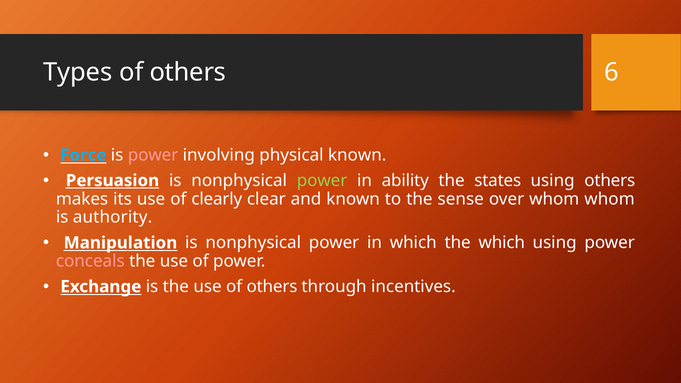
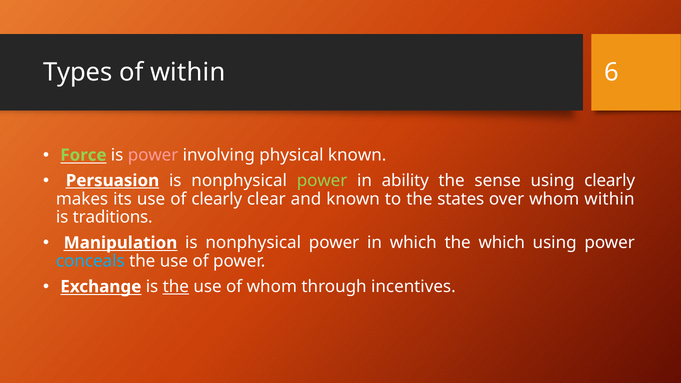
Types of others: others -> within (188, 72)
Force colour: light blue -> light green (83, 155)
states: states -> sense (498, 181)
using others: others -> clearly (610, 181)
sense: sense -> states (461, 199)
whom whom: whom -> within (609, 199)
authority: authority -> traditions (113, 217)
conceals colour: pink -> light blue (90, 261)
the underline: none -> present (176, 287)
use of others: others -> whom (272, 287)
